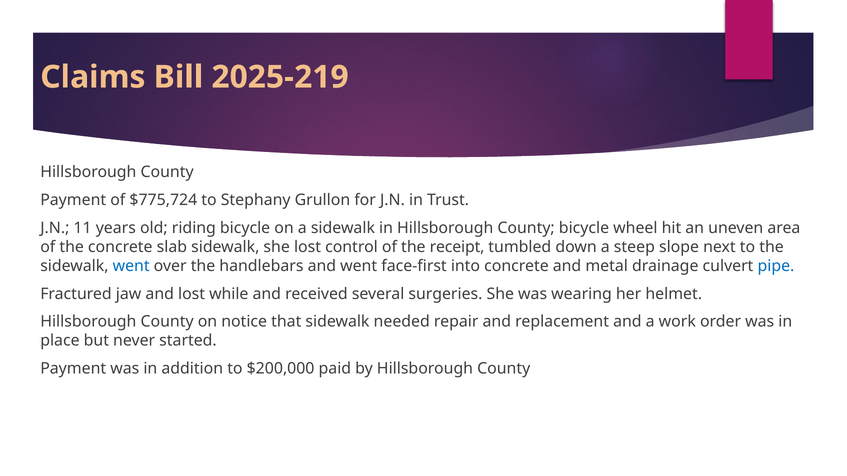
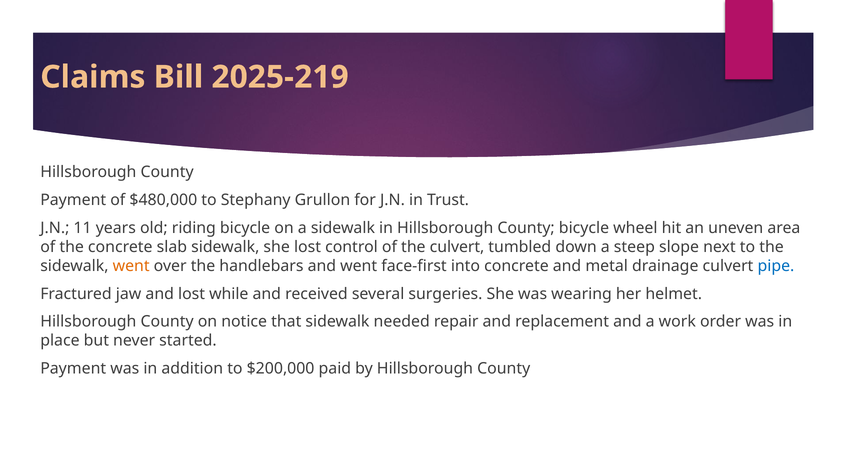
$775,724: $775,724 -> $480,000 (163, 200)
the receipt: receipt -> culvert (457, 247)
went colour: blue -> orange (131, 266)
